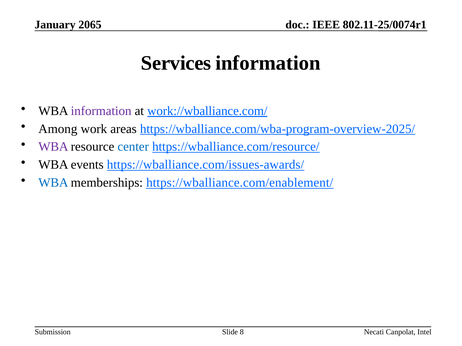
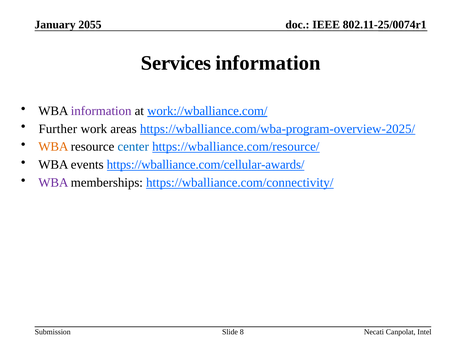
2065: 2065 -> 2055 (90, 25)
Among: Among -> Further (58, 129)
WBA colour: purple -> orange (53, 147)
https://wballiance.com/issues-awards/: https://wballiance.com/issues-awards/ -> https://wballiance.com/cellular-awards/ (206, 165)
WBA colour: blue -> purple (53, 183)
https://wballiance.com/enablement/: https://wballiance.com/enablement/ -> https://wballiance.com/connectivity/ (240, 183)
